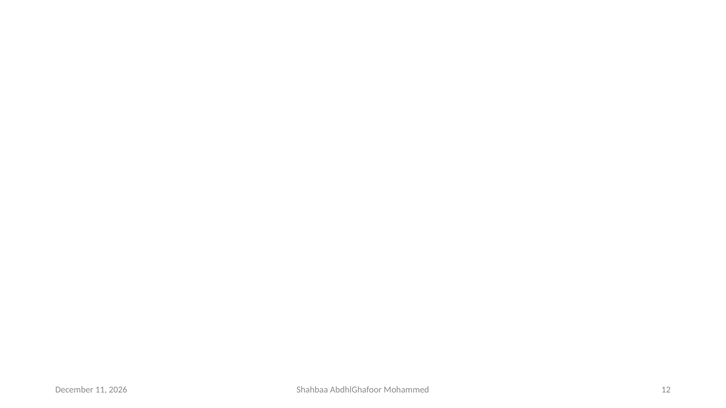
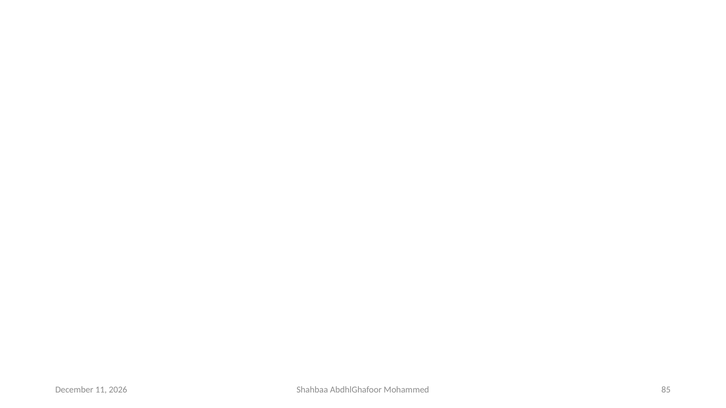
12: 12 -> 85 (666, 390)
